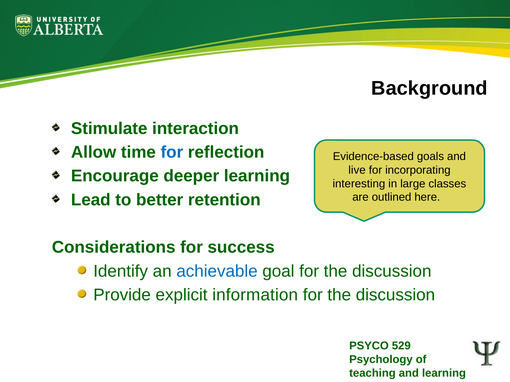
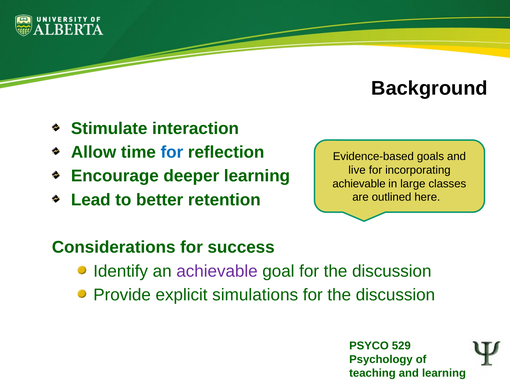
interesting: interesting -> achievable (359, 184)
achievable colour: blue -> purple (217, 271)
information: information -> simulations (255, 295)
